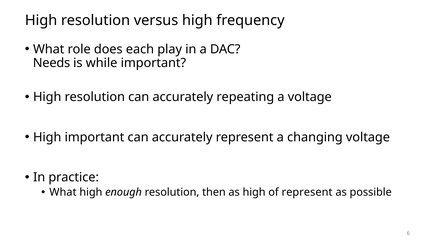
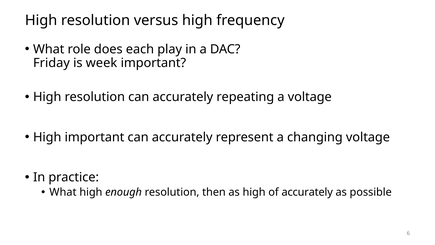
Needs: Needs -> Friday (51, 63)
while: while -> week (102, 63)
of represent: represent -> accurately (307, 192)
